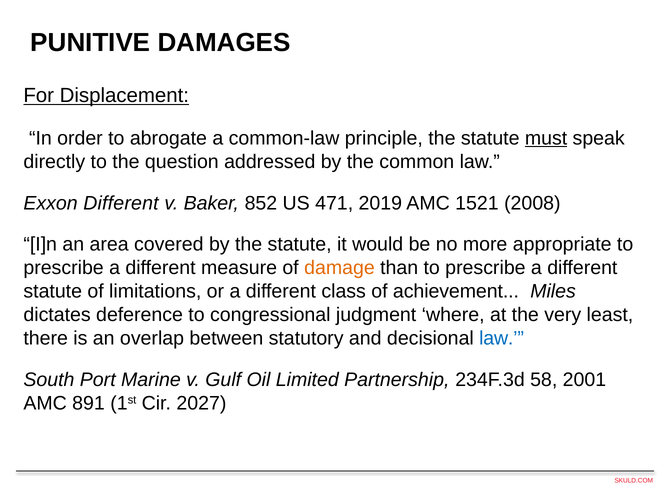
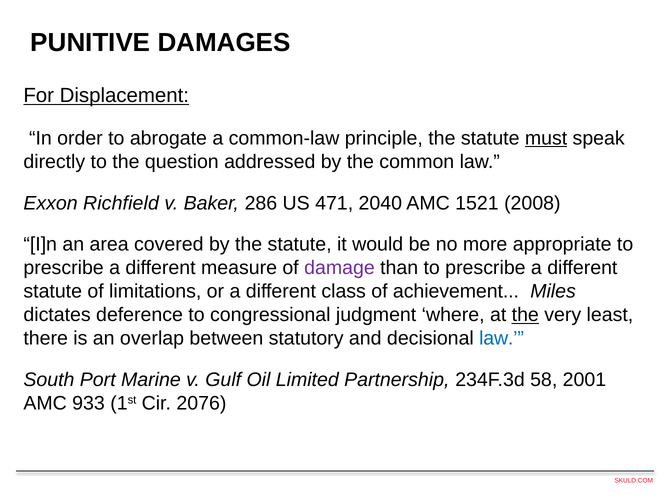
Exxon Different: Different -> Richfield (121, 203)
852: 852 -> 286 (261, 203)
2019: 2019 -> 2040 (380, 203)
damage colour: orange -> purple (339, 268)
the underline: none -> present (525, 315)
891: 891 -> 933 (89, 403)
2027: 2027 -> 2076 (201, 403)
